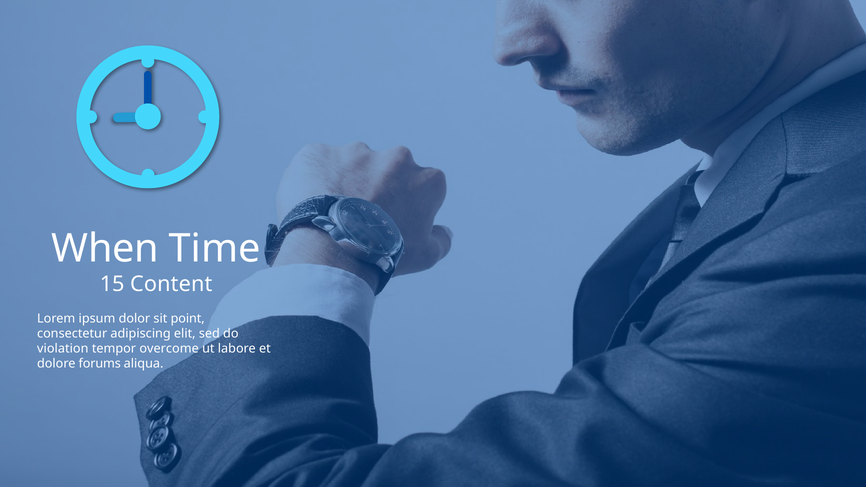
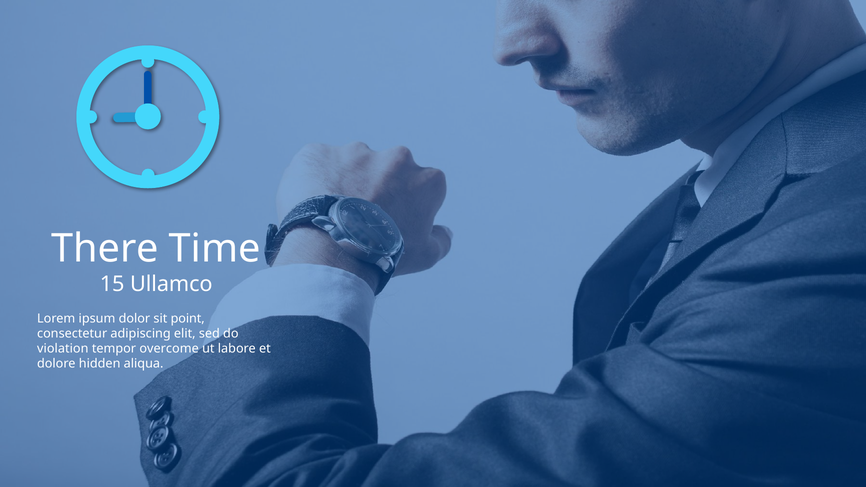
When: When -> There (105, 249)
Content: Content -> Ullamco (171, 284)
forums: forums -> hidden (100, 364)
